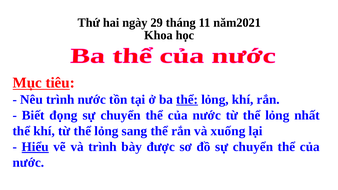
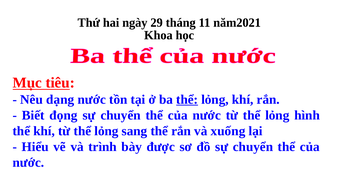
Nêu trình: trình -> dạng (60, 100)
nhất: nhất -> hình (307, 115)
Hiểu underline: present -> none (35, 147)
